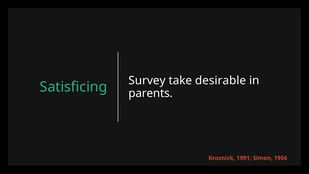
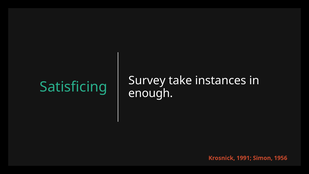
desirable: desirable -> instances (221, 81)
parents: parents -> enough (151, 93)
